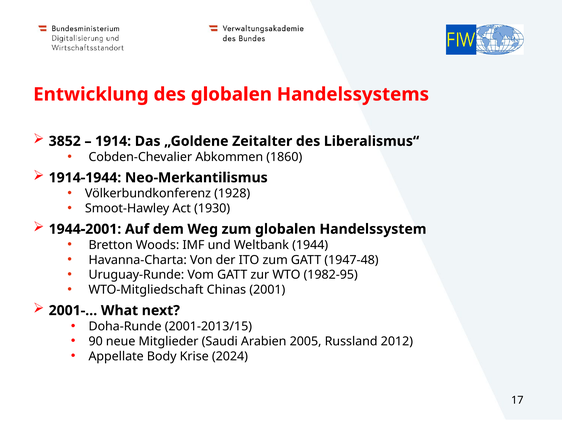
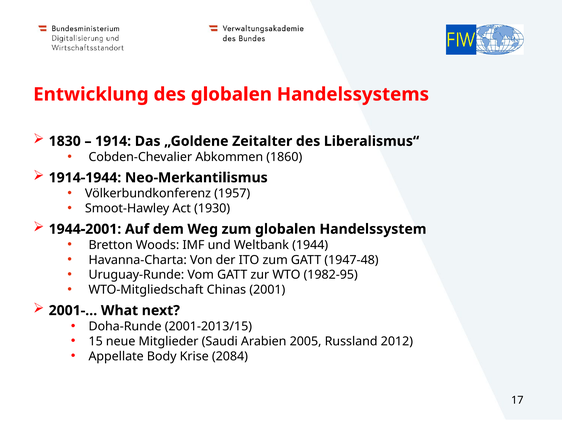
3852: 3852 -> 1830 (65, 141)
1928: 1928 -> 1957 (232, 194)
90: 90 -> 15 (96, 342)
2024: 2024 -> 2084 (230, 357)
